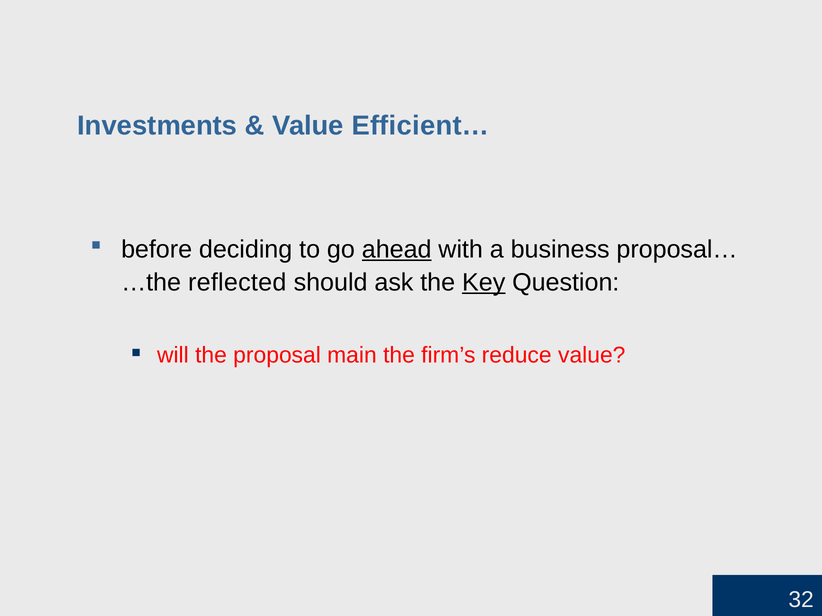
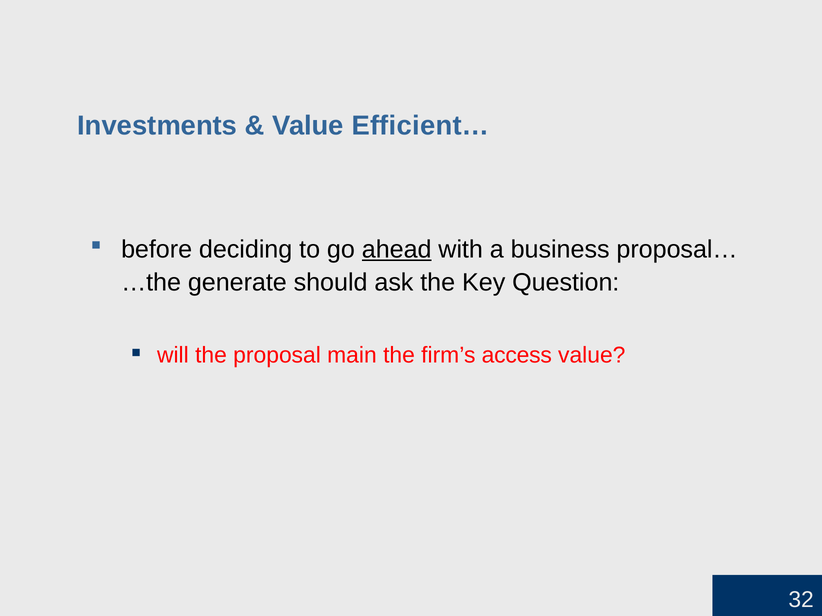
reflected: reflected -> generate (237, 283)
Key underline: present -> none (484, 283)
reduce: reduce -> access (517, 356)
